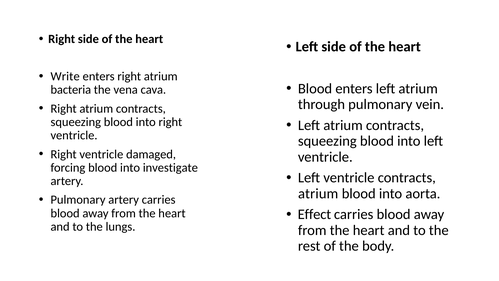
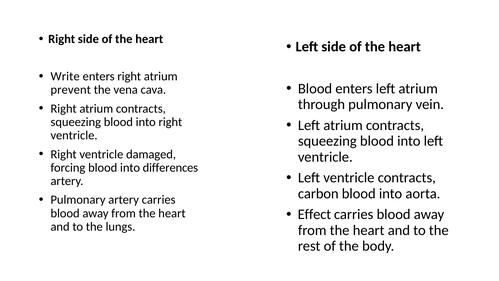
bacteria: bacteria -> prevent (71, 90)
investigate: investigate -> differences (170, 168)
atrium: atrium -> carbon (318, 193)
